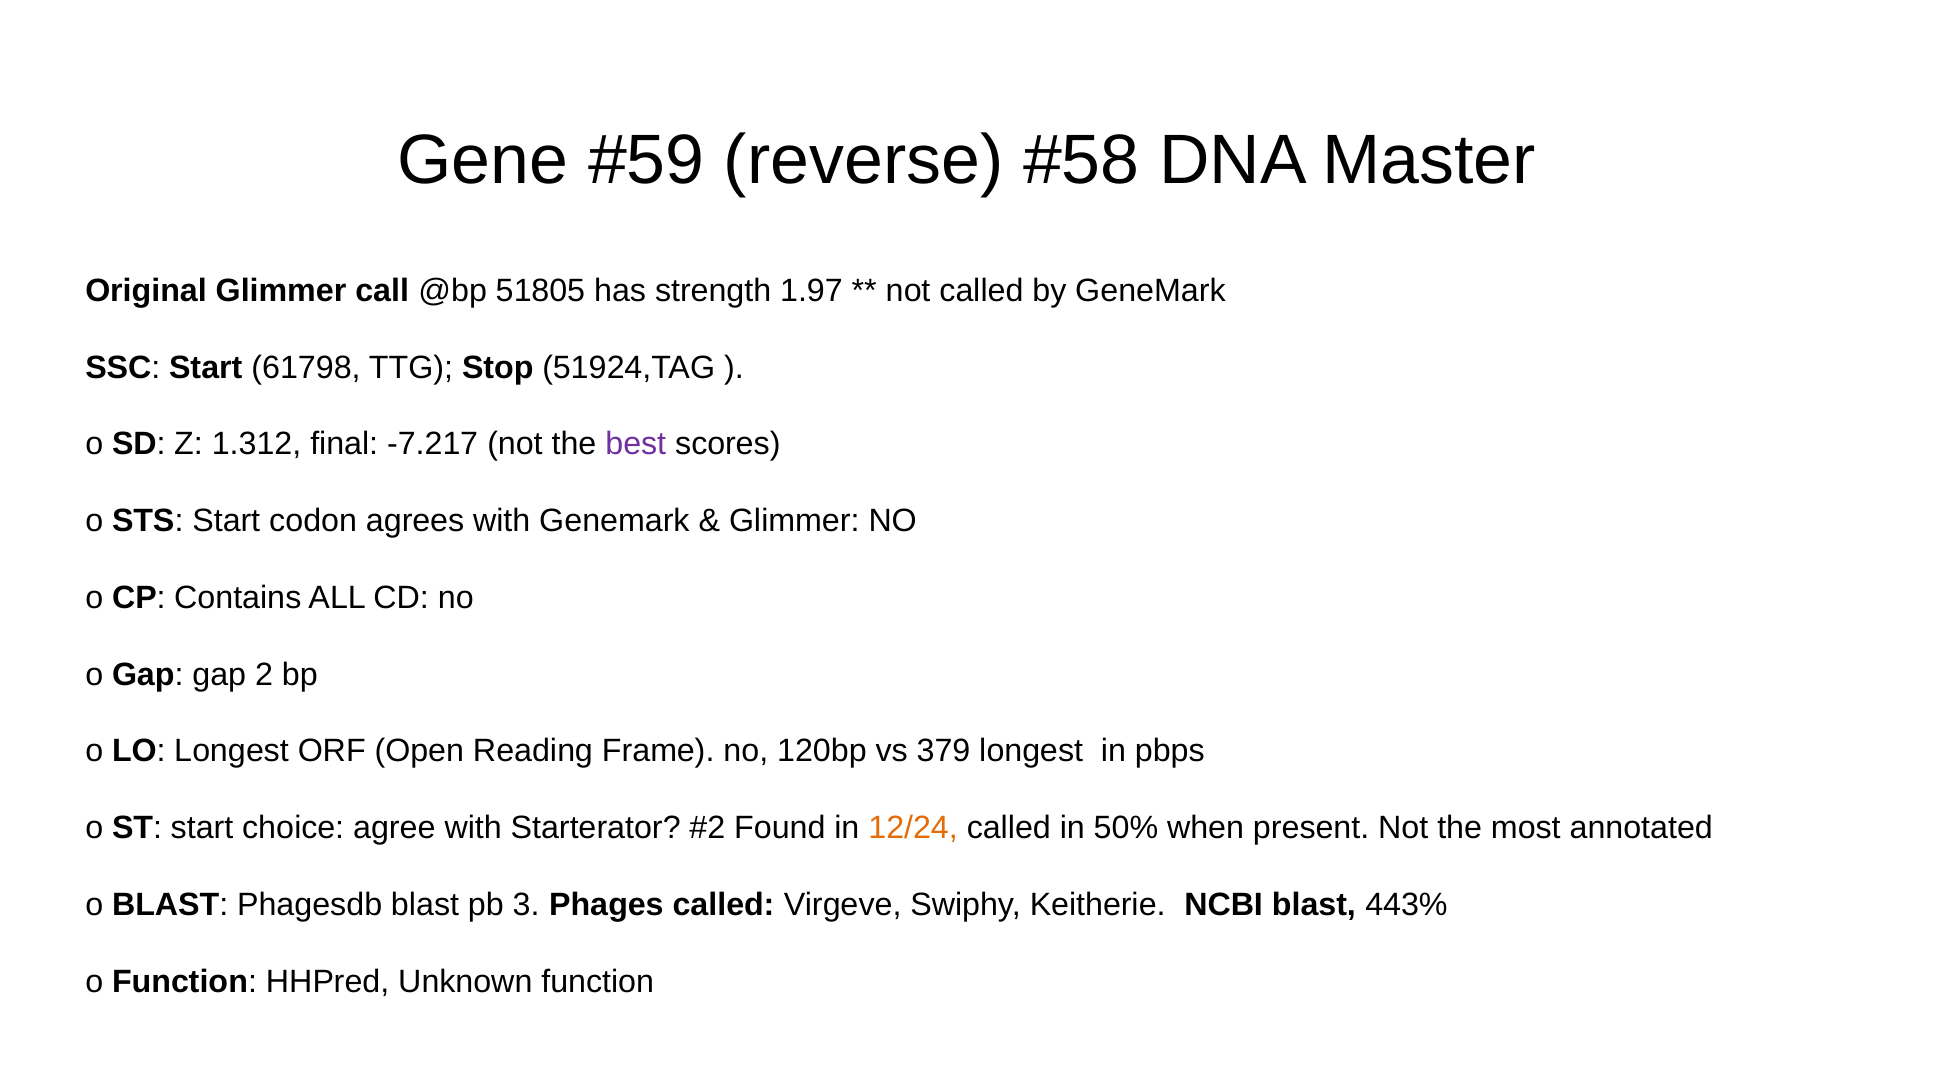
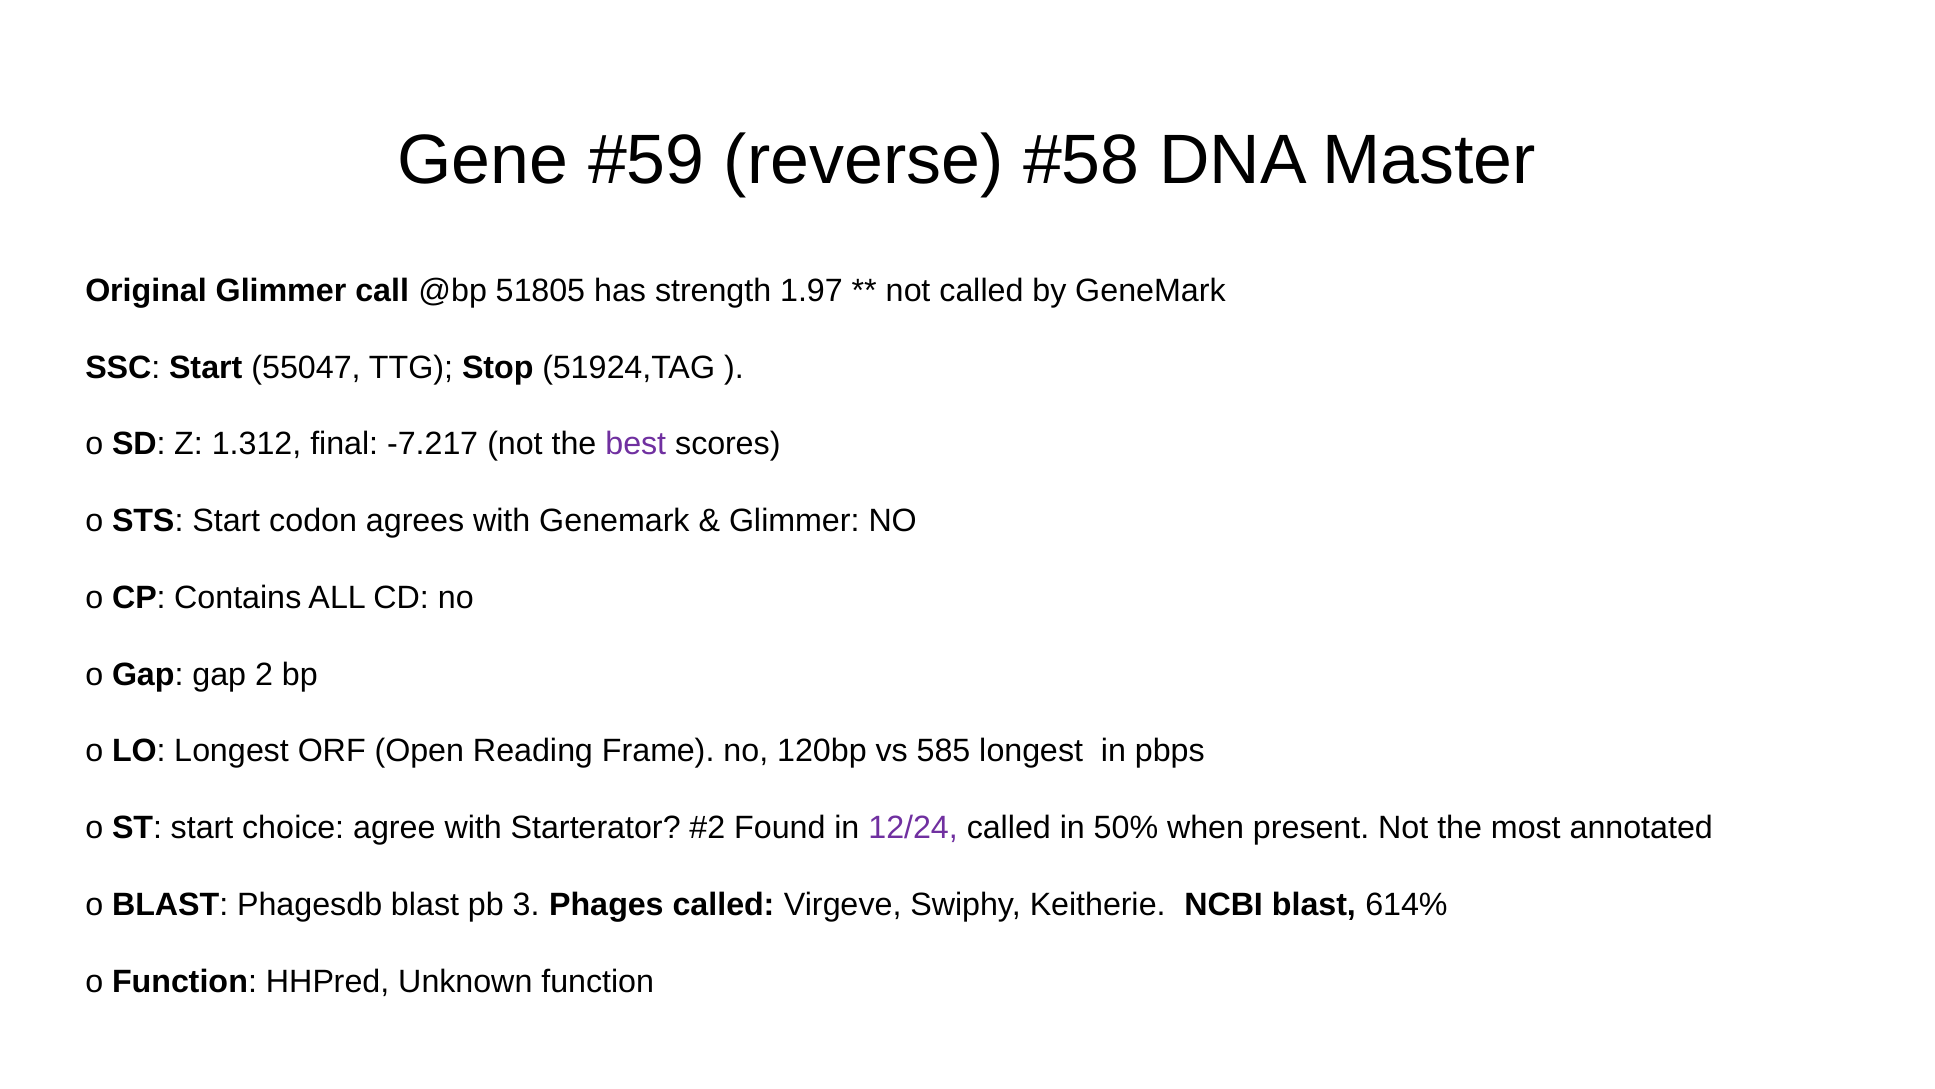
61798: 61798 -> 55047 (306, 367)
379: 379 -> 585 (944, 751)
12/24 colour: orange -> purple (913, 828)
443%: 443% -> 614% (1406, 904)
